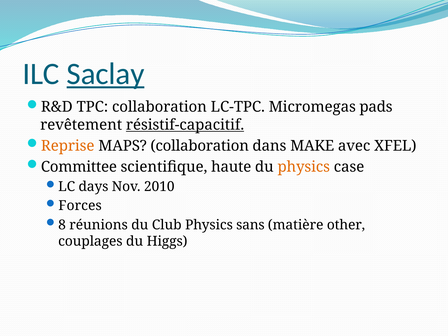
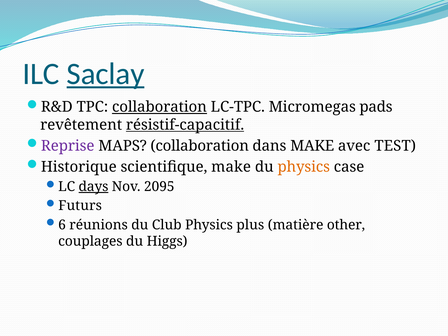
collaboration underline: none -> present (159, 107)
Reprise colour: orange -> purple (68, 146)
XFEL: XFEL -> TEST (395, 146)
Committee: Committee -> Historique (79, 167)
scientifique haute: haute -> make (231, 167)
days underline: none -> present (93, 187)
2010: 2010 -> 2095 (159, 187)
Forces: Forces -> Futurs (80, 206)
8: 8 -> 6 (62, 225)
sans: sans -> plus (250, 225)
